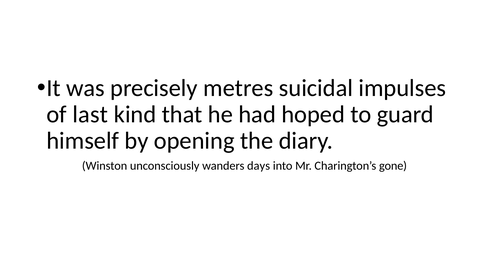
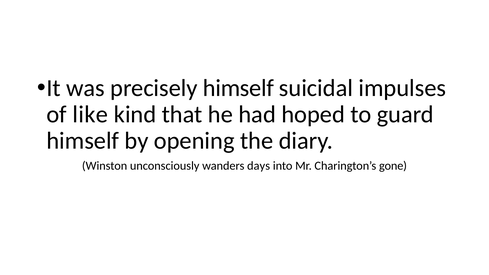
precisely metres: metres -> himself (238, 88)
last: last -> like (90, 115)
